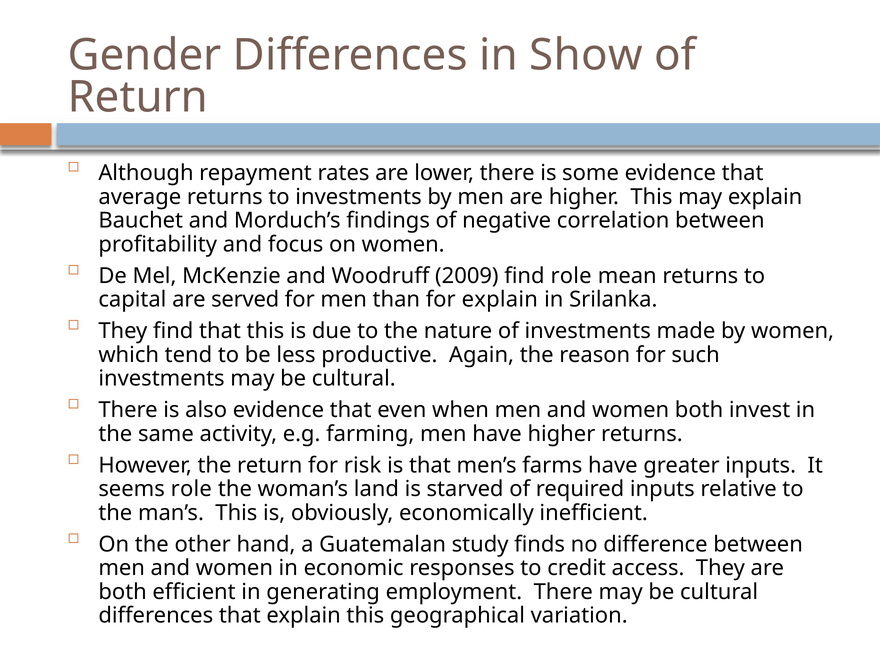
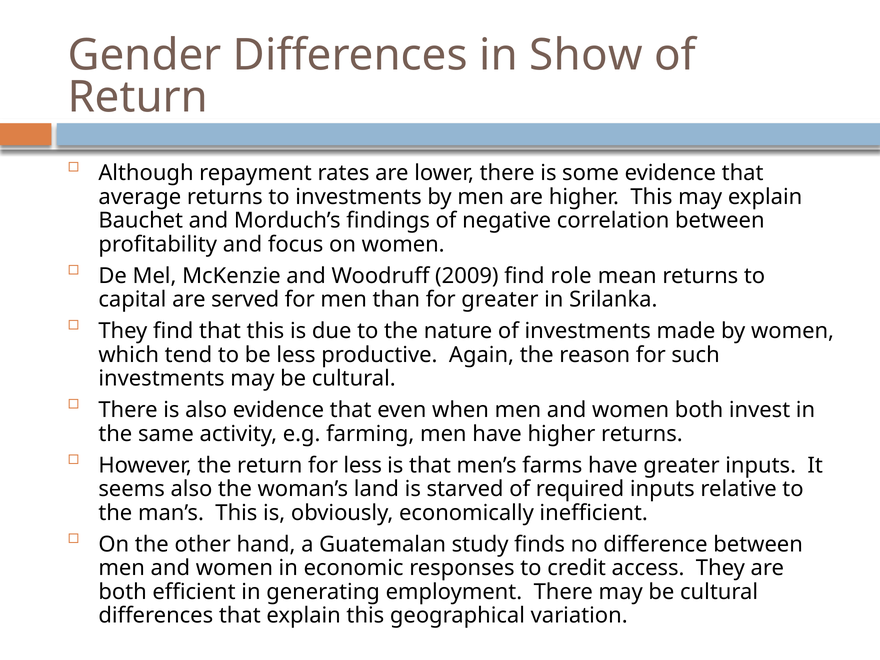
for explain: explain -> greater (500, 300)
for risk: risk -> less (363, 465)
seems role: role -> also (191, 489)
